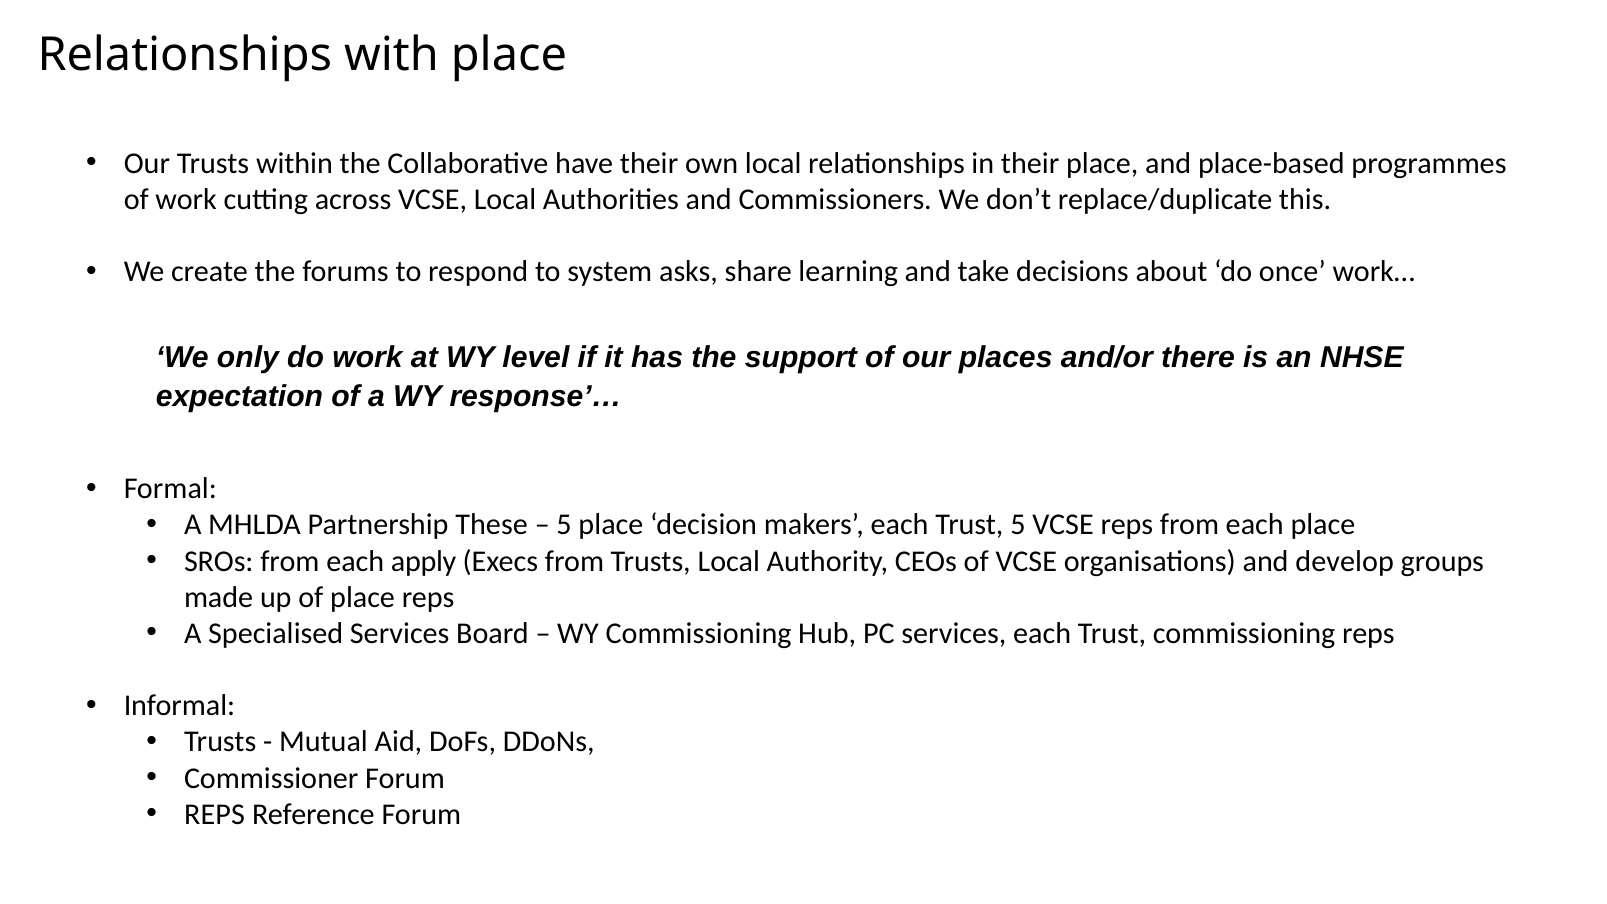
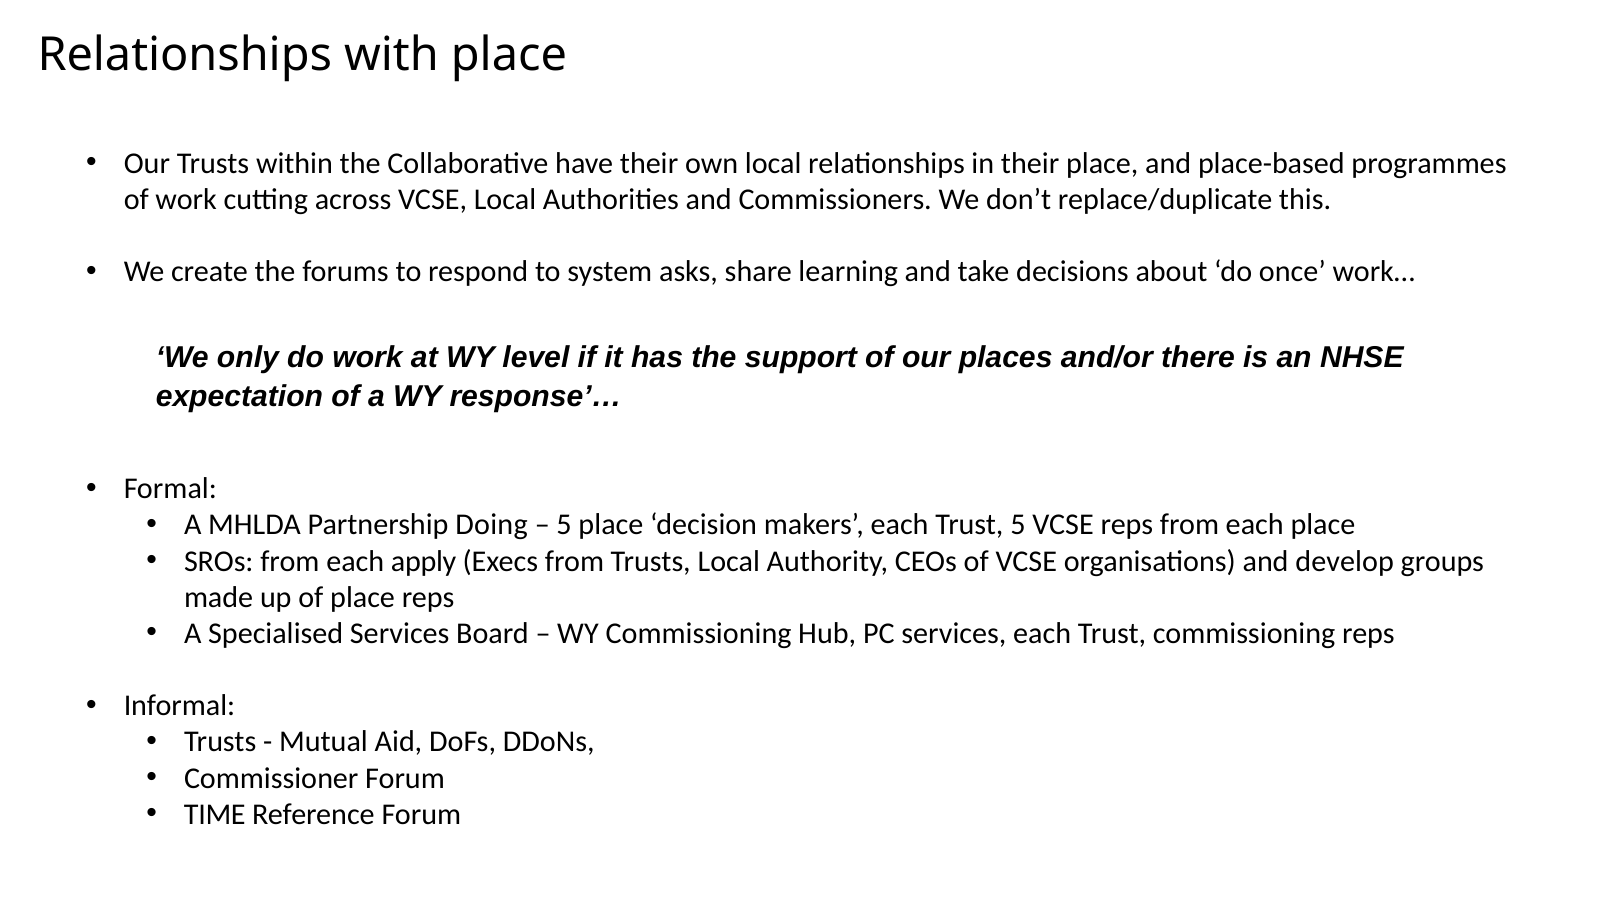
These: These -> Doing (491, 525)
REPS: REPS -> TIME (215, 814)
